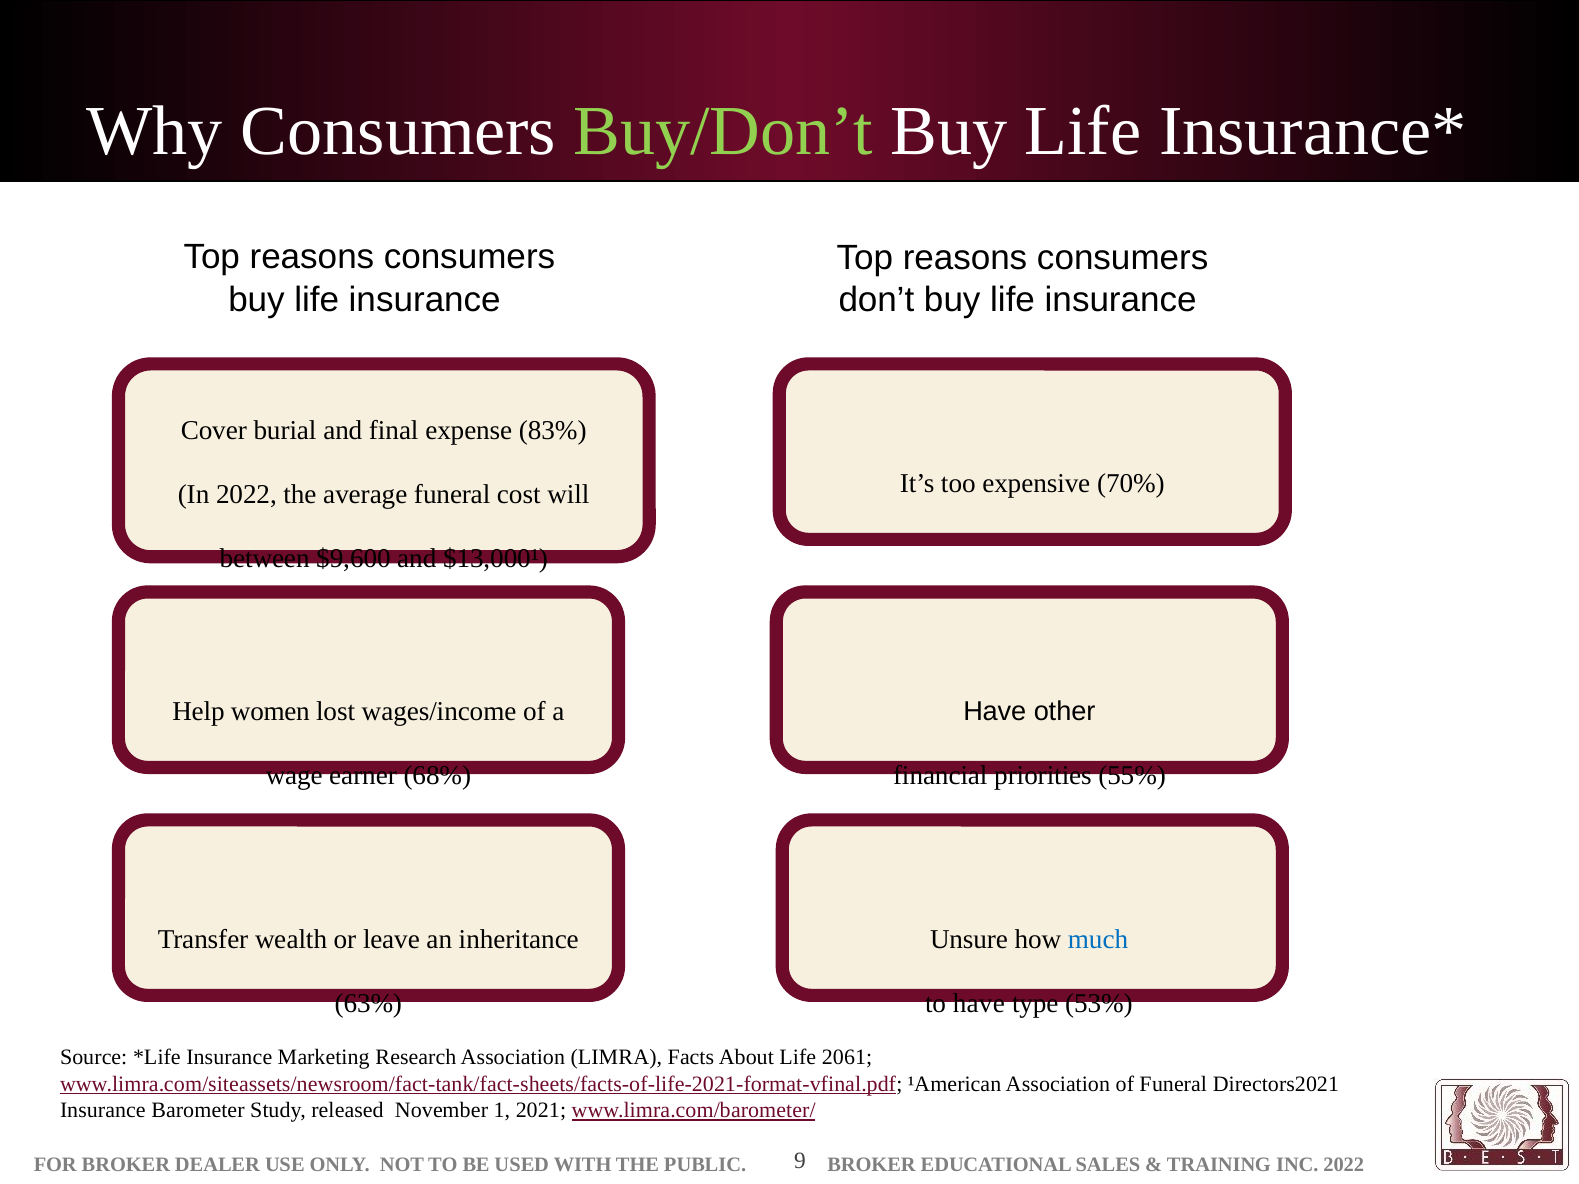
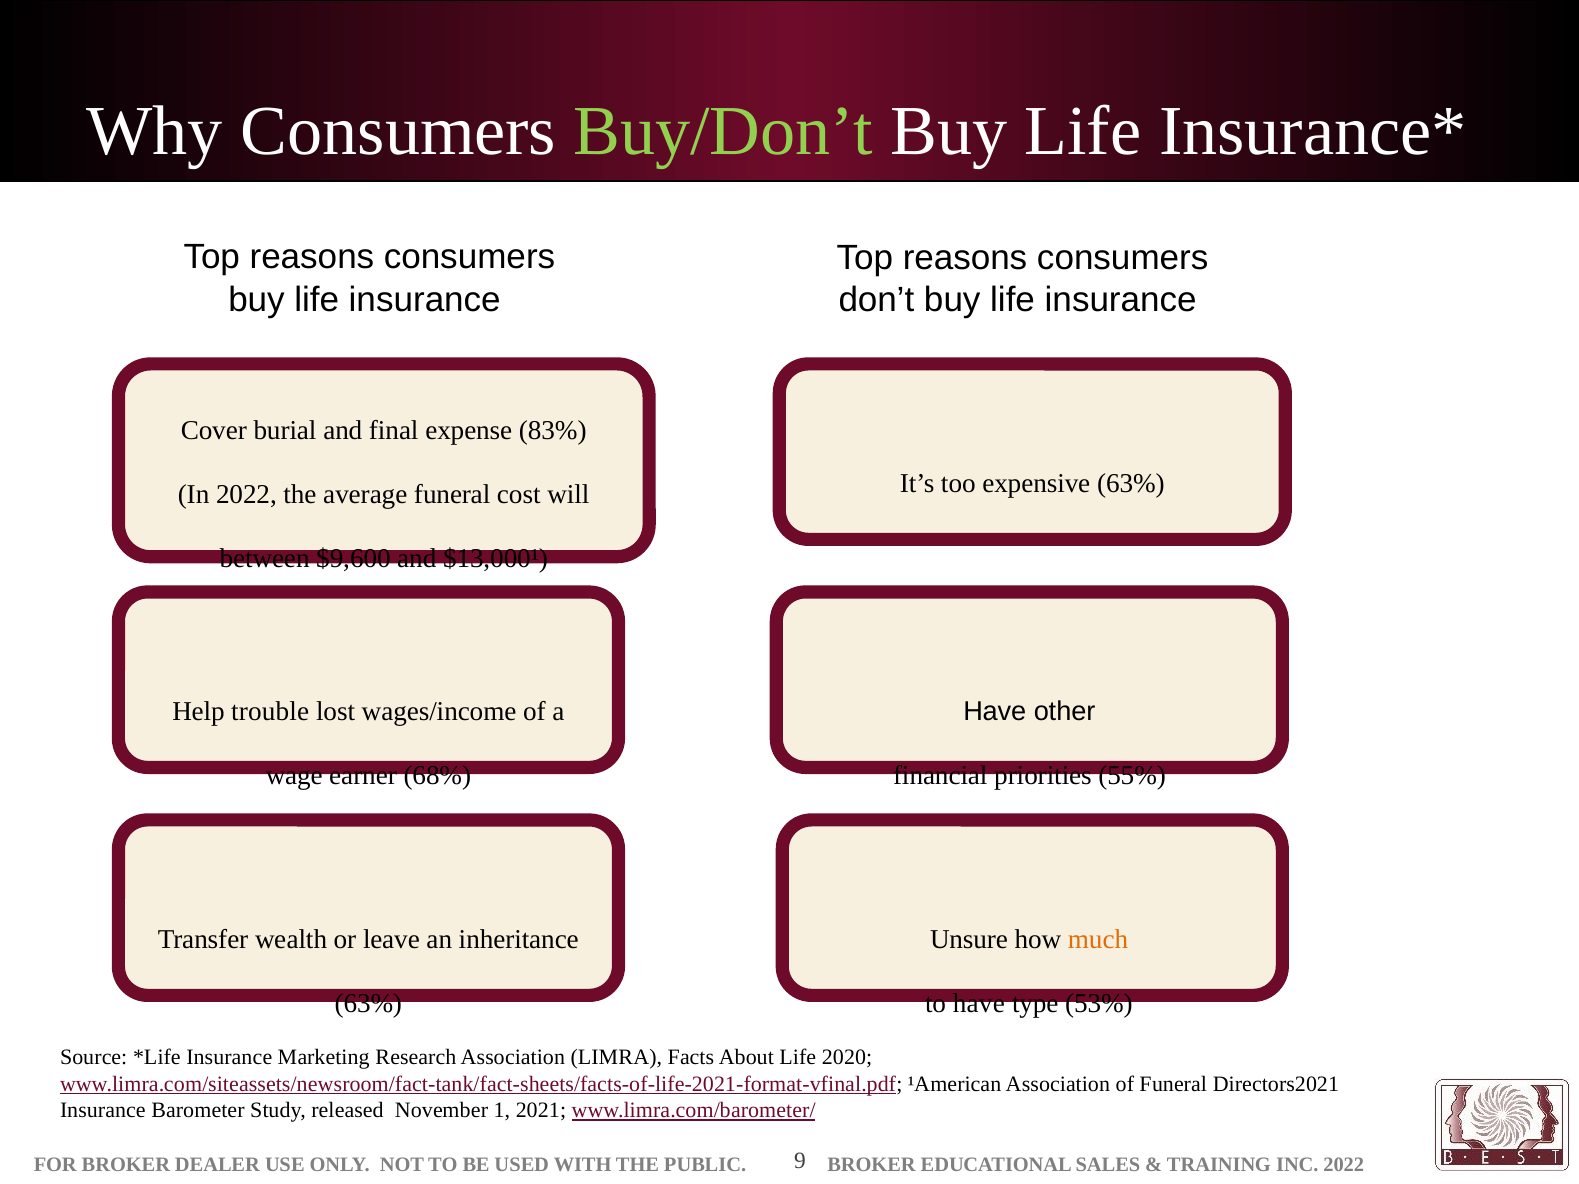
expensive 70%: 70% -> 63% (1131, 484)
women: women -> trouble (270, 712)
much colour: blue -> orange (1098, 940)
2061: 2061 -> 2020 (847, 1058)
